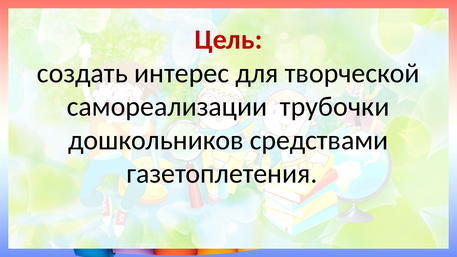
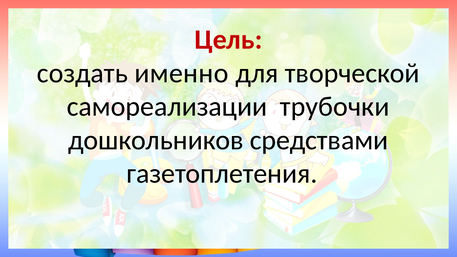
интерес: интерес -> именно (182, 73)
